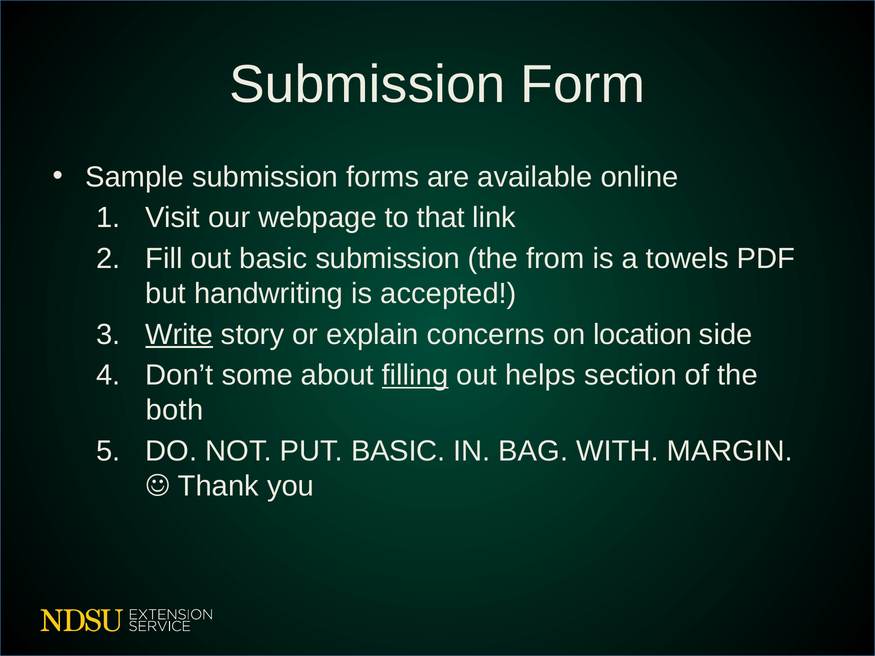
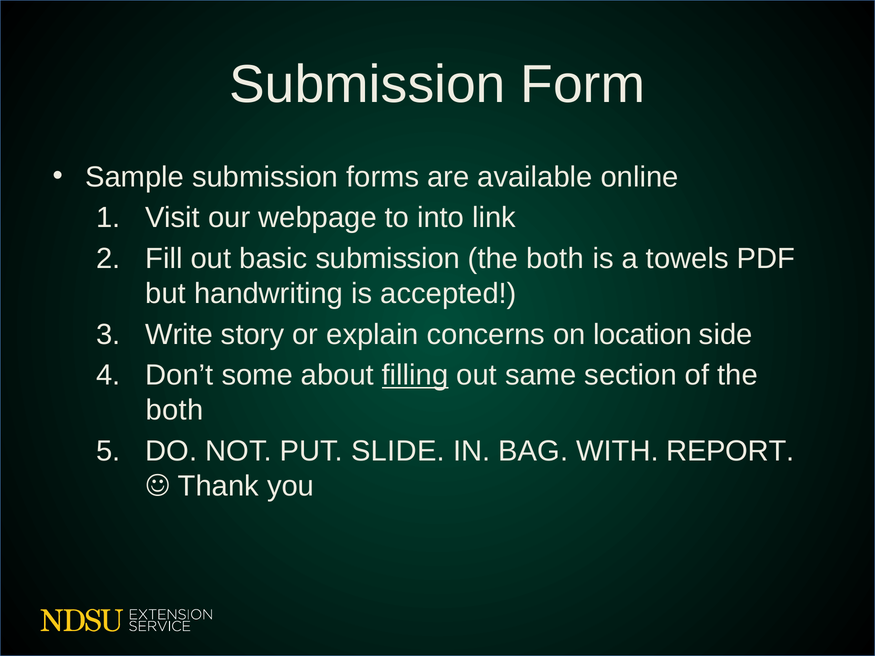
that: that -> into (441, 218)
from: from -> both (555, 259)
Write underline: present -> none (179, 335)
helps: helps -> same (541, 375)
PUT BASIC: BASIC -> SLIDE (398, 451)
MARGIN: MARGIN -> REPORT (730, 451)
